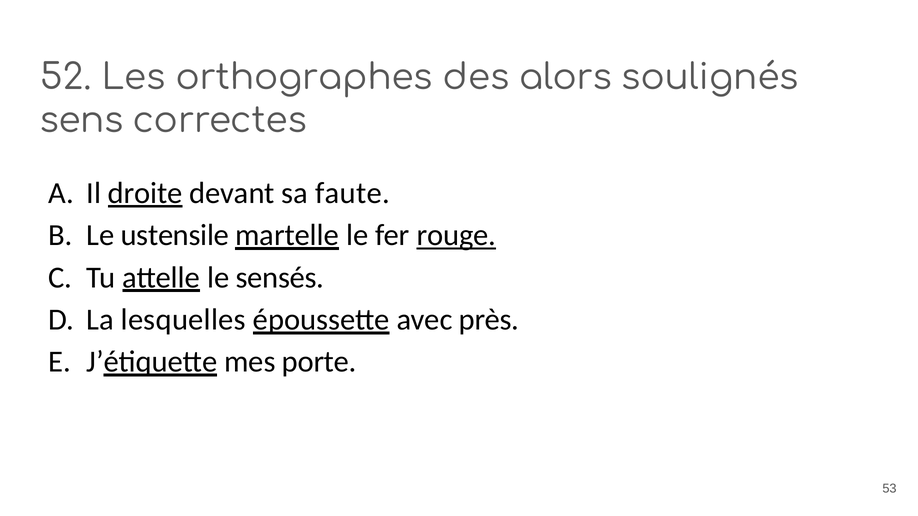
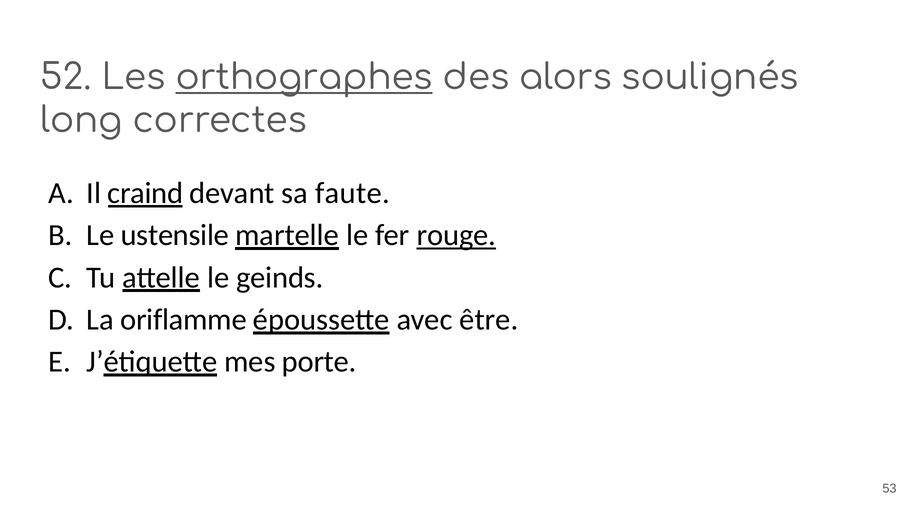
orthographes underline: none -> present (304, 78)
sens: sens -> long (81, 121)
droite: droite -> craind (145, 193)
sensés: sensés -> geinds (280, 278)
lesquelles: lesquelles -> oriflamme (184, 320)
près: près -> être (489, 320)
